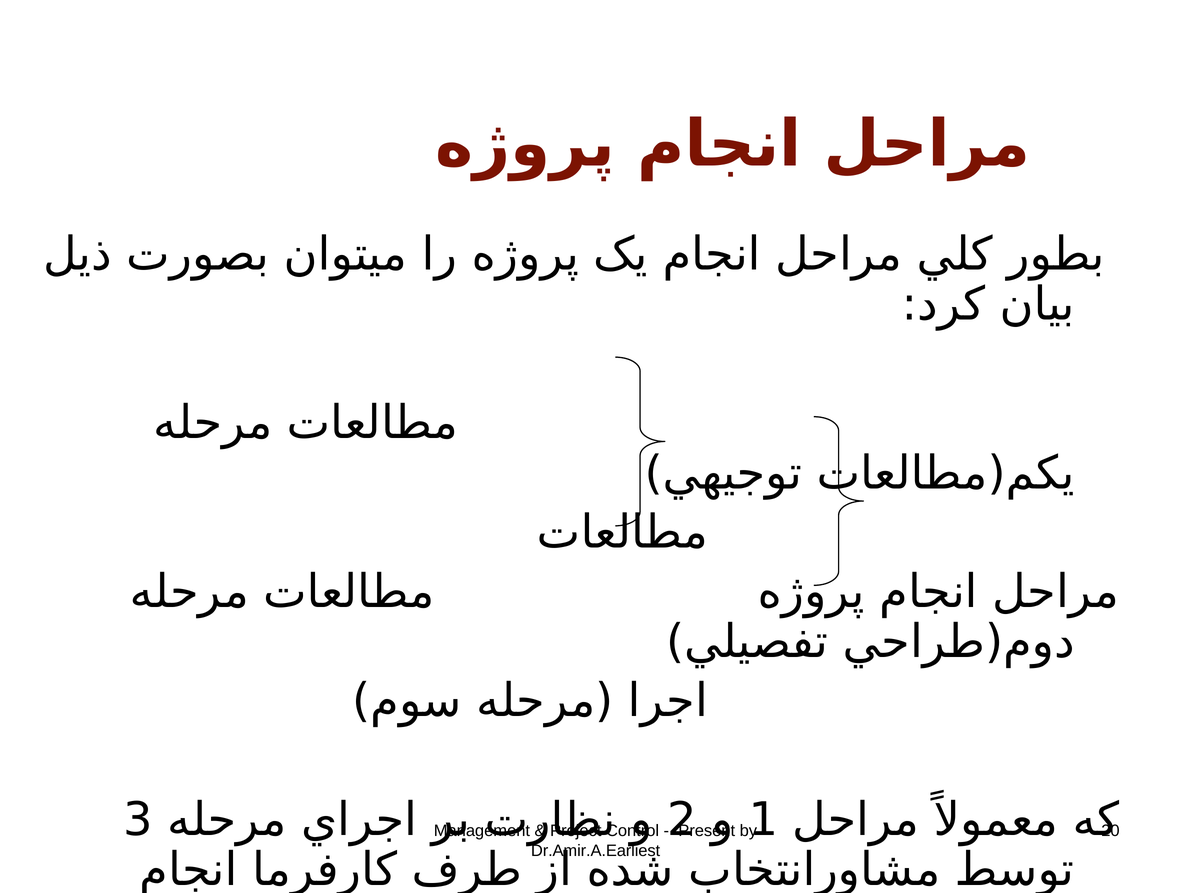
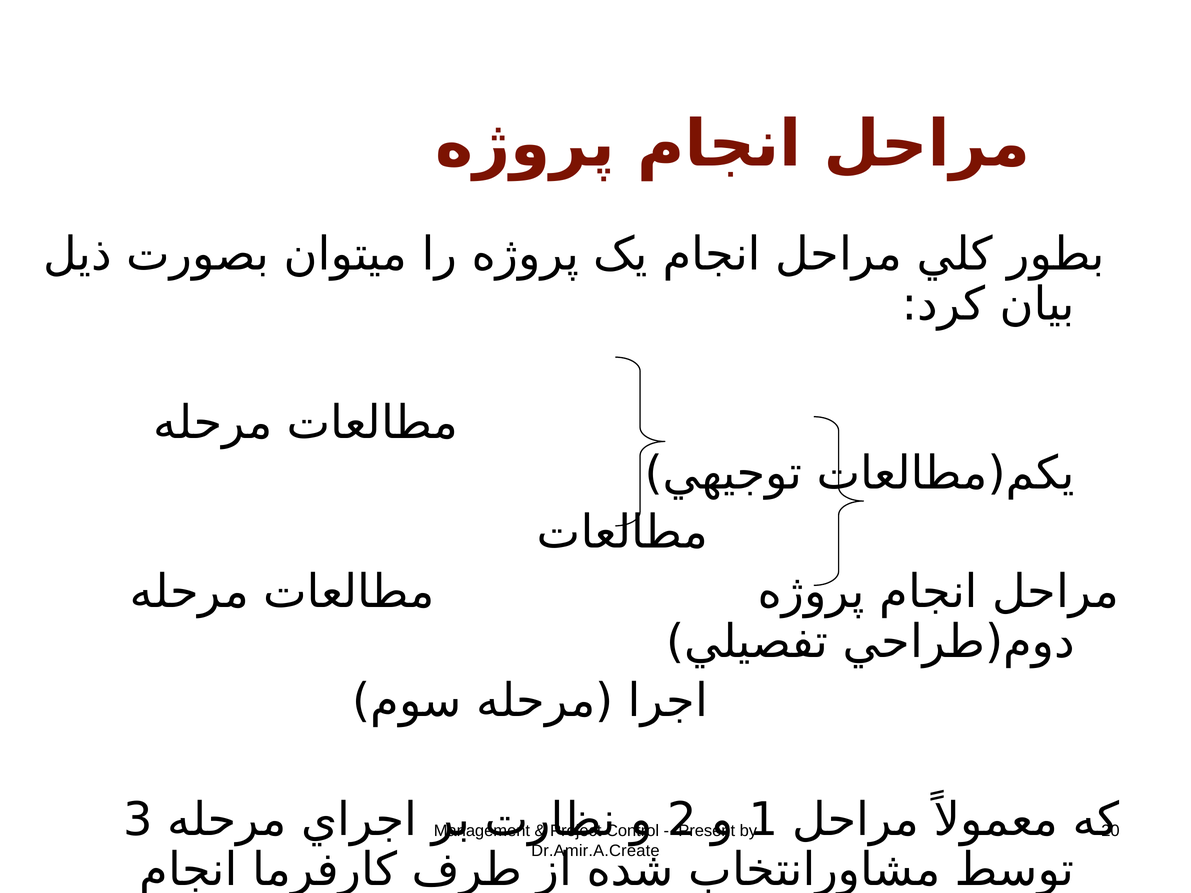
Dr.Amir.A.Earliest: Dr.Amir.A.Earliest -> Dr.Amir.A.Create (595, 851)
